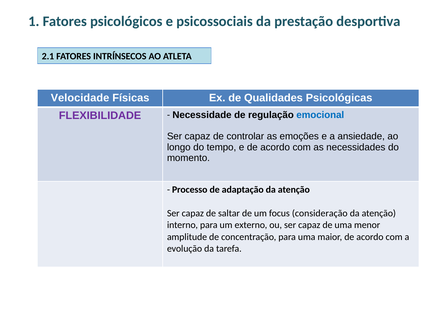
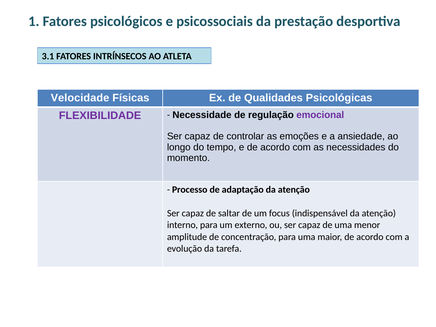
2.1: 2.1 -> 3.1 (48, 56)
emocional colour: blue -> purple (320, 115)
consideração: consideração -> indispensável (320, 213)
